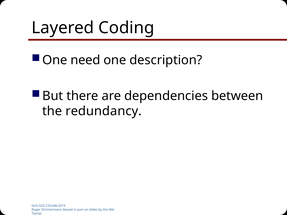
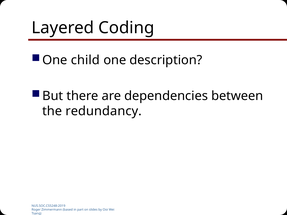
need: need -> child (85, 60)
